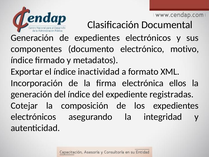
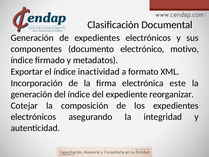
ellos: ellos -> este (178, 83)
registradas: registradas -> reorganizar (172, 94)
